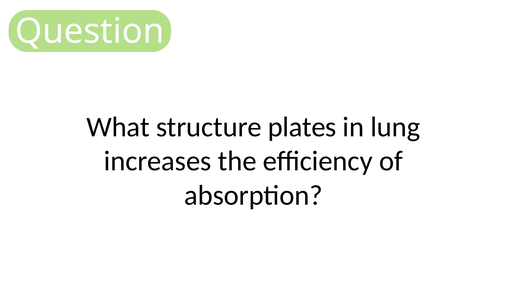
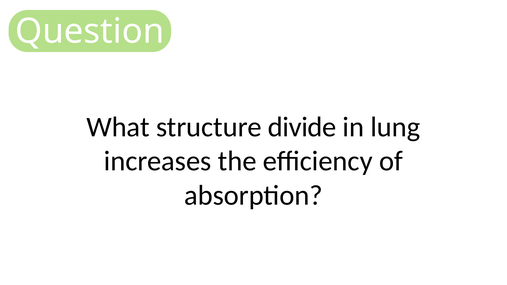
plates: plates -> divide (302, 127)
